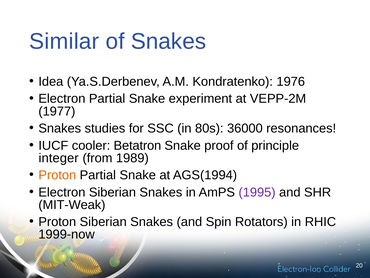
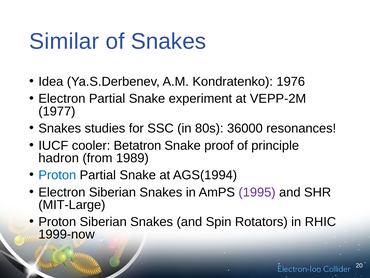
integer: integer -> hadron (59, 158)
Proton colour: orange -> blue (57, 175)
MIT-Weak: MIT-Weak -> MIT-Large (72, 204)
